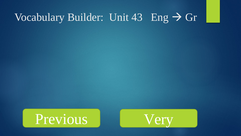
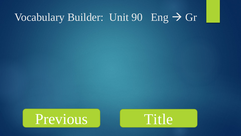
43: 43 -> 90 (137, 17)
Very: Very -> Title (159, 119)
